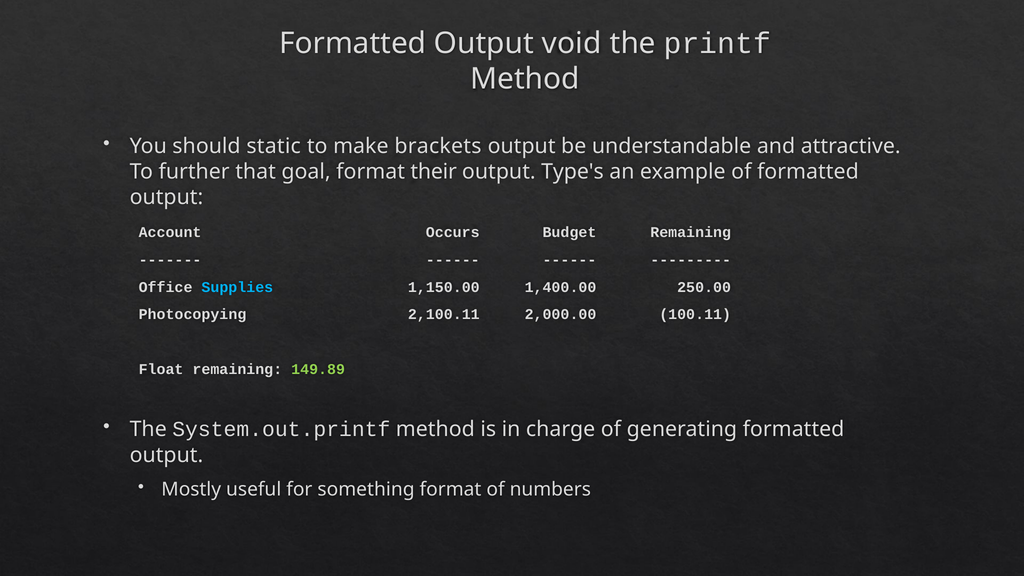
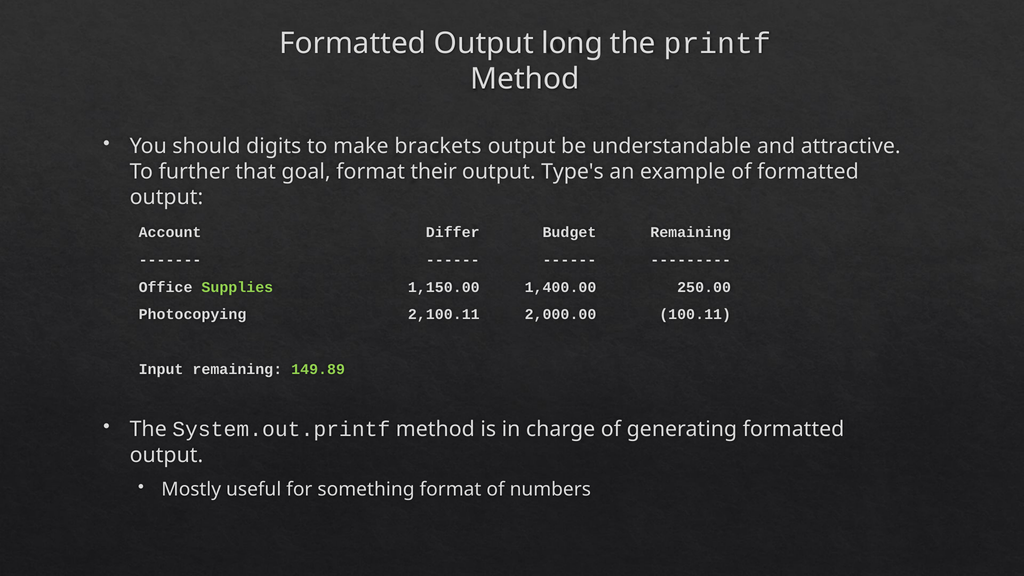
void: void -> long (572, 43)
static: static -> digits (274, 146)
Occurs: Occurs -> Differ (453, 233)
Supplies colour: light blue -> light green (237, 287)
Float: Float -> Input (161, 369)
